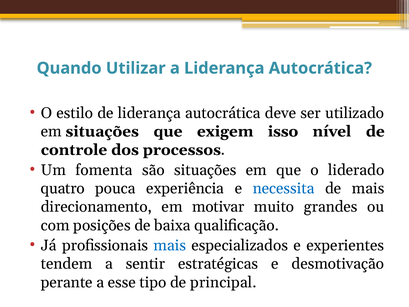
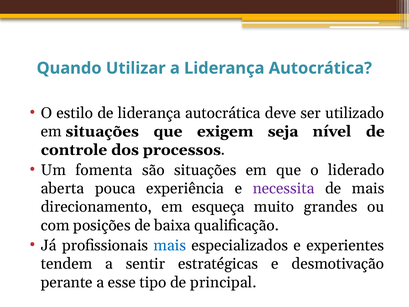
isso: isso -> seja (283, 131)
quatro: quatro -> aberta (63, 188)
necessita colour: blue -> purple (284, 188)
motivar: motivar -> esqueça (218, 207)
